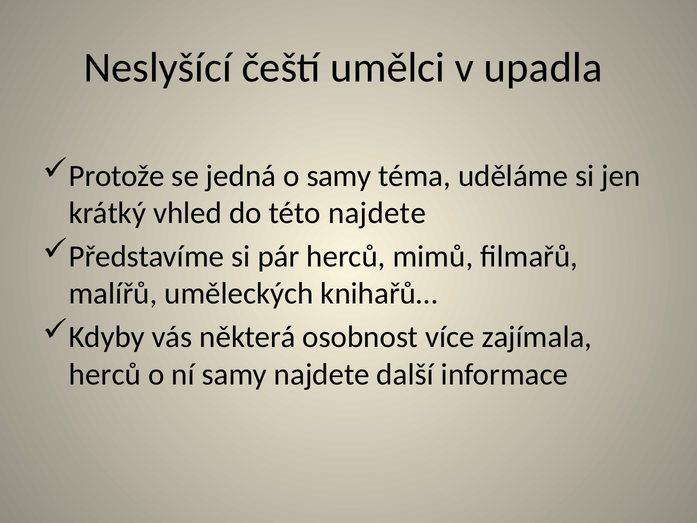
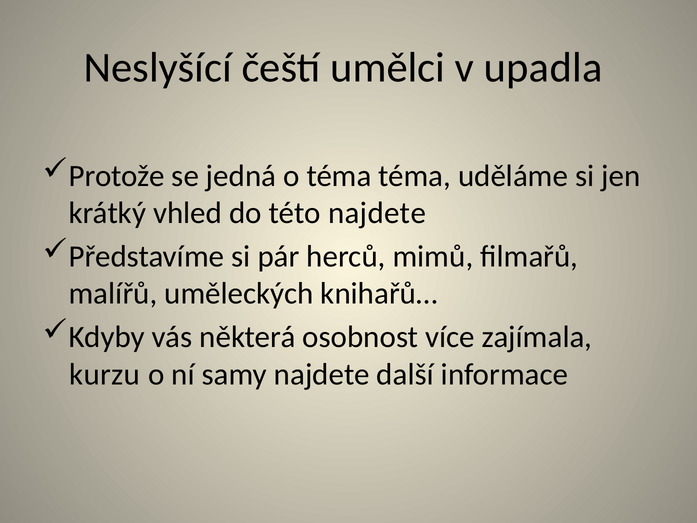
o samy: samy -> téma (339, 176)
herců: herců -> kurzu (105, 374)
